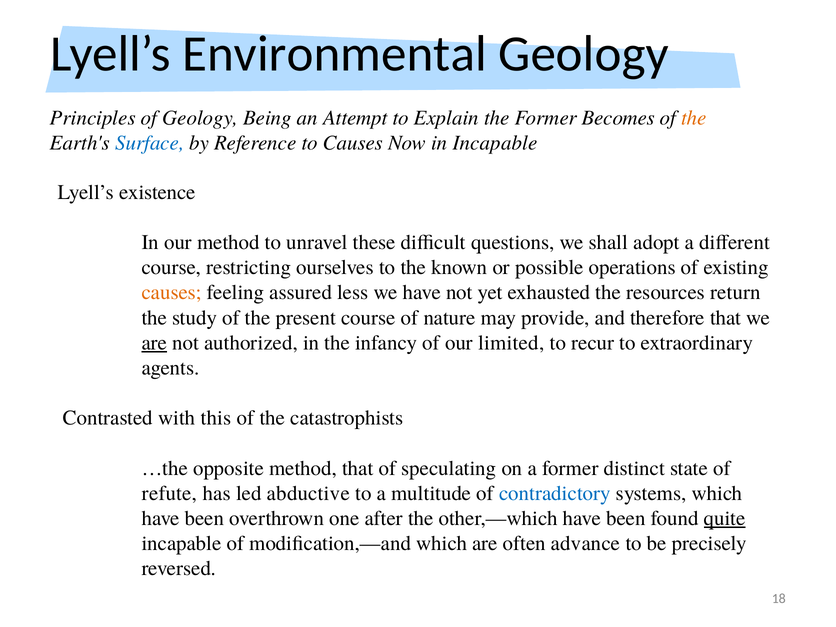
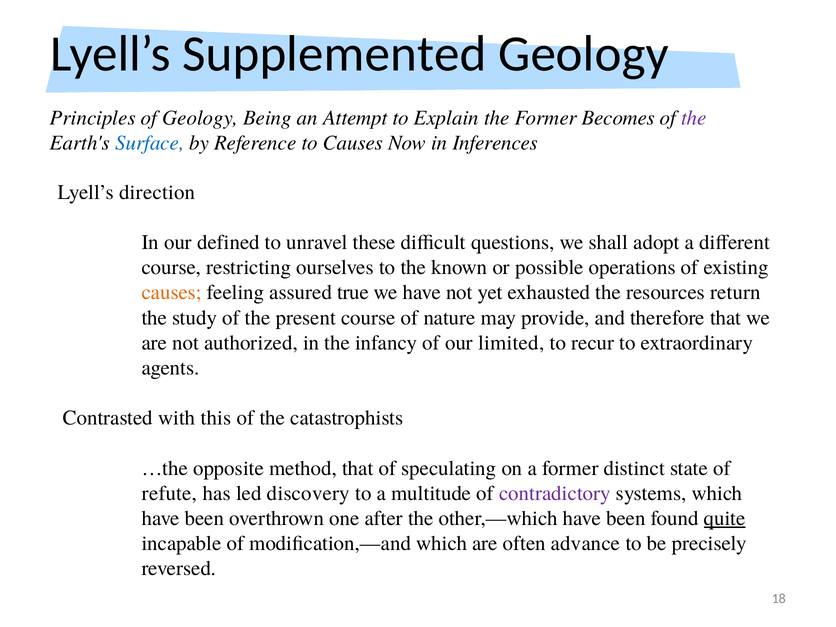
Environmental: Environmental -> Supplemented (334, 54)
the colour: orange -> purple (694, 118)
in Incapable: Incapable -> Inferences (495, 143)
existence: existence -> direction (157, 192)
our method: method -> defined (228, 242)
less: less -> true (353, 293)
are underline: present -> none (154, 343)
abductive: abductive -> discovery (308, 493)
contradictory colour: blue -> purple (555, 493)
